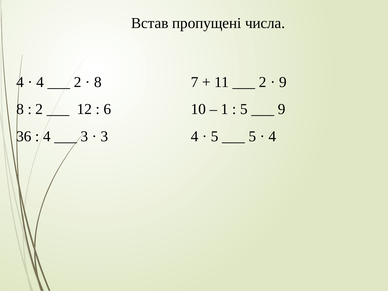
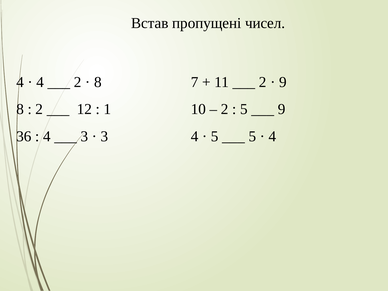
числа: числа -> чисел (265, 23)
6: 6 -> 1 (107, 109)
1: 1 -> 2 (225, 109)
